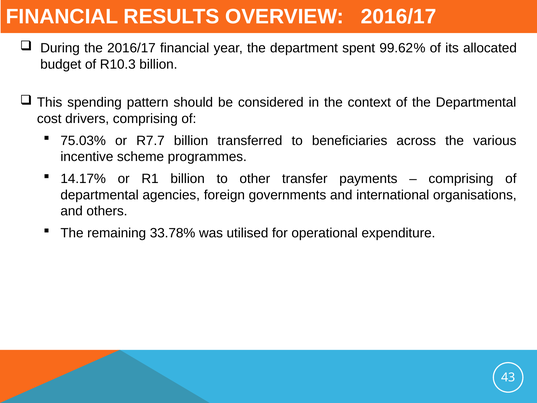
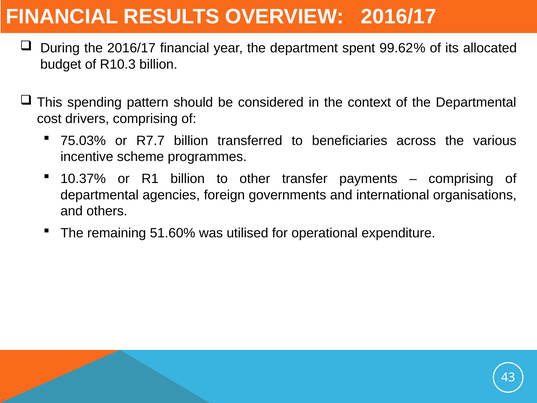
14.17%: 14.17% -> 10.37% (83, 179)
33.78%: 33.78% -> 51.60% (173, 233)
